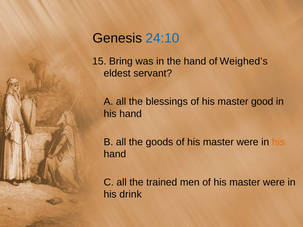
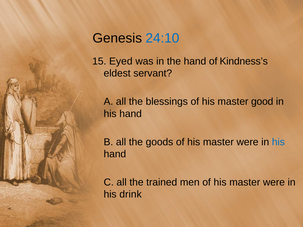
Bring: Bring -> Eyed (121, 61)
Weighed’s: Weighed’s -> Kindness’s (244, 61)
his colour: orange -> blue (278, 142)
